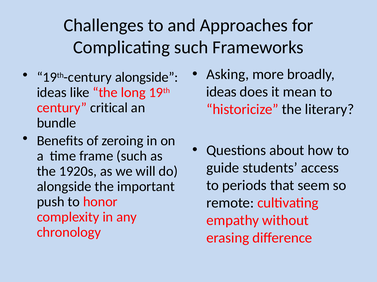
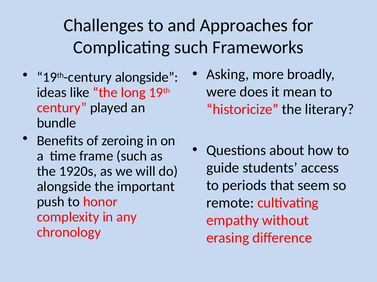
ideas: ideas -> were (221, 92)
critical: critical -> played (109, 108)
